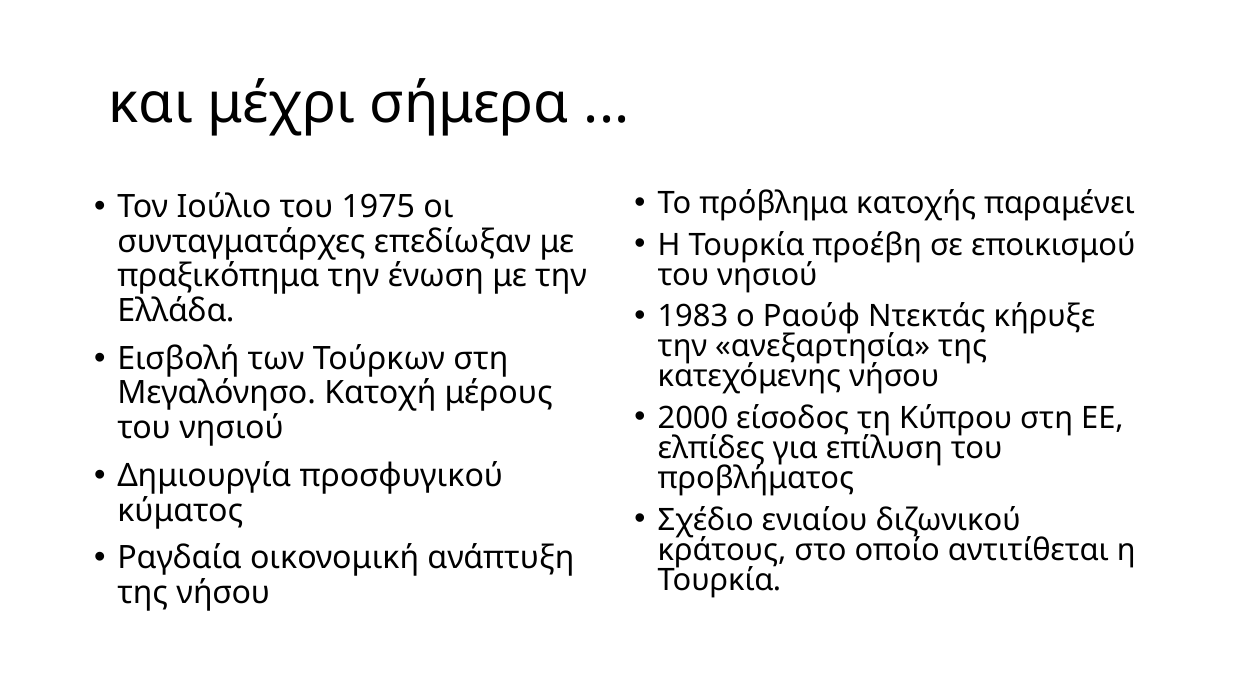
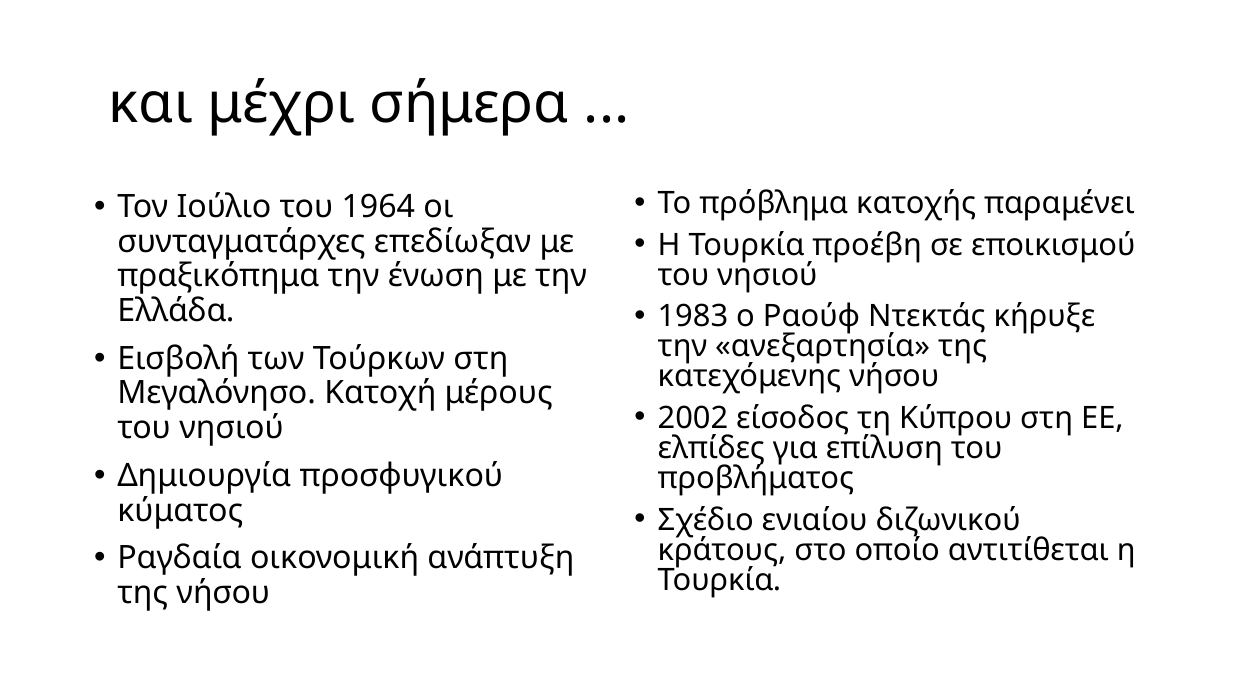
1975: 1975 -> 1964 (378, 207)
2000: 2000 -> 2002 (693, 418)
